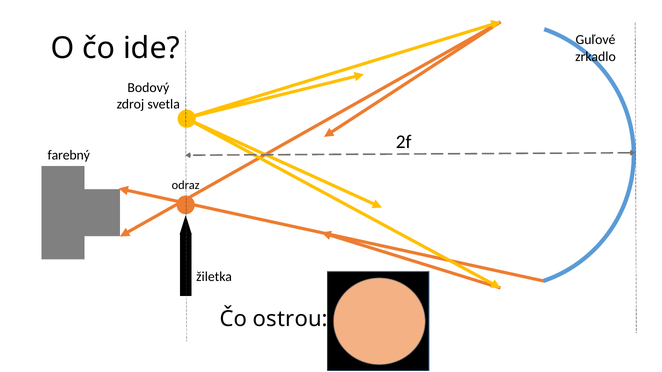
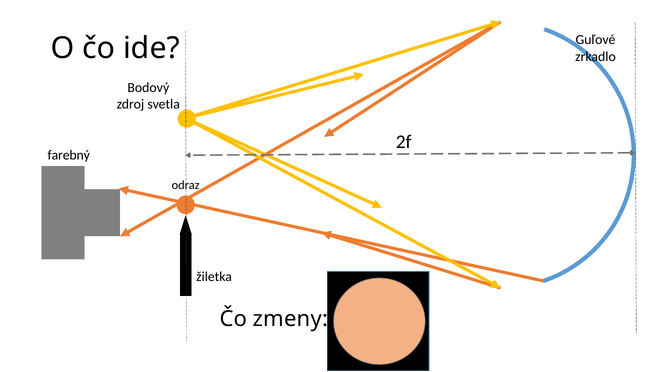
ostrou: ostrou -> zmeny (290, 319)
